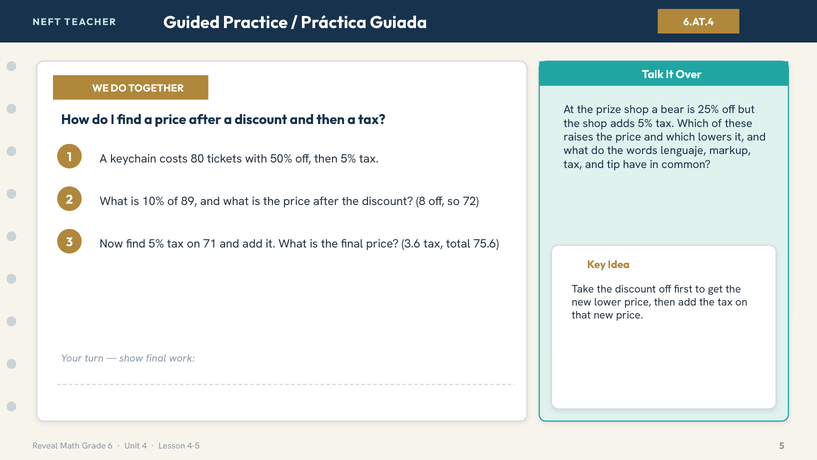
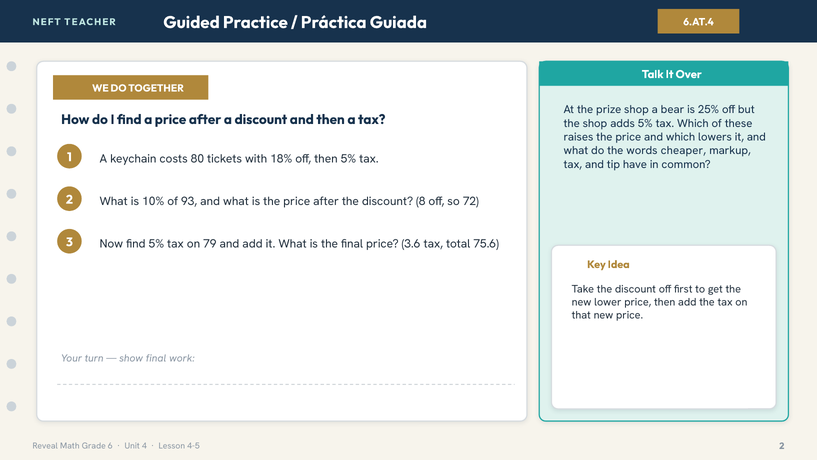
lenguaje: lenguaje -> cheaper (683, 151)
50%: 50% -> 18% (281, 158)
89: 89 -> 93 (189, 201)
71: 71 -> 79 (210, 243)
4-5 5: 5 -> 2 (782, 445)
